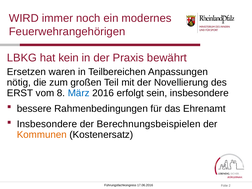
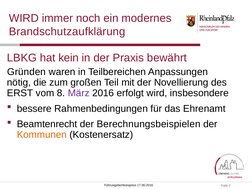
Feuerwehrangehörigen: Feuerwehrangehörigen -> Brandschutzaufklärung (67, 32)
Ersetzen: Ersetzen -> Gründen (26, 72)
März colour: blue -> purple (79, 93)
erfolgt sein: sein -> wird (157, 93)
Insbesondere: Insbesondere -> Beamtenrecht (47, 124)
